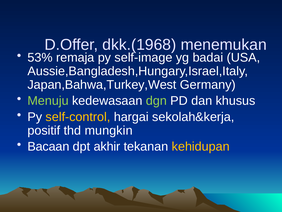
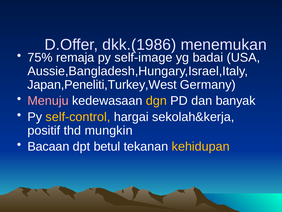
dkk.(1968: dkk.(1968 -> dkk.(1986 (139, 45)
53%: 53% -> 75% (40, 57)
Japan,Bahwa,Turkey,West: Japan,Bahwa,Turkey,West -> Japan,Peneliti,Turkey,West (102, 85)
Menuju colour: light green -> pink (48, 101)
dgn colour: light green -> yellow (156, 101)
khusus: khusus -> banyak (236, 101)
akhir: akhir -> betul (107, 146)
